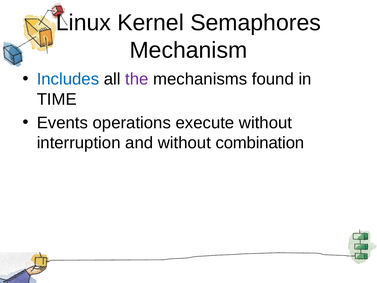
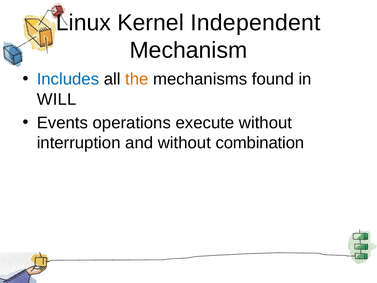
Semaphores: Semaphores -> Independent (255, 23)
the colour: purple -> orange (137, 79)
TIME: TIME -> WILL (57, 99)
